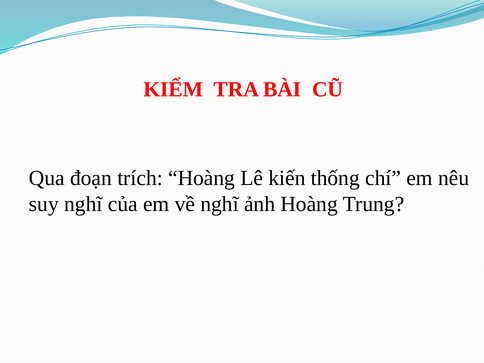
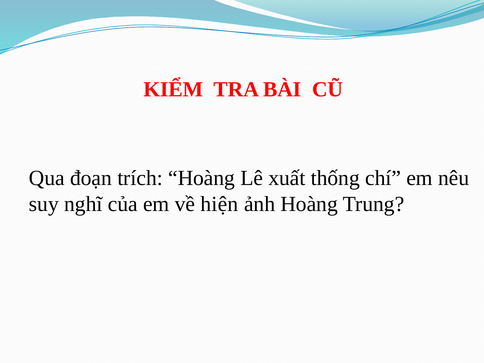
kiến: kiến -> xuất (287, 178)
về nghĩ: nghĩ -> hiện (219, 204)
